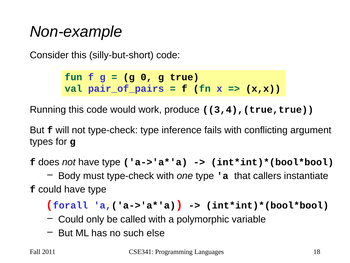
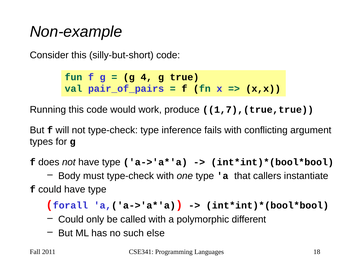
0: 0 -> 4 (146, 77)
3,4),(true,true: 3,4),(true,true -> 1,7),(true,true (258, 109)
variable: variable -> different (249, 219)
